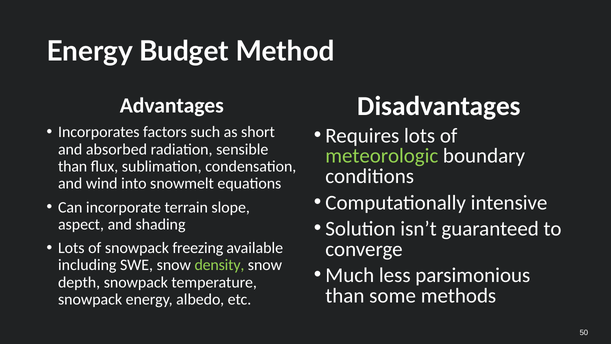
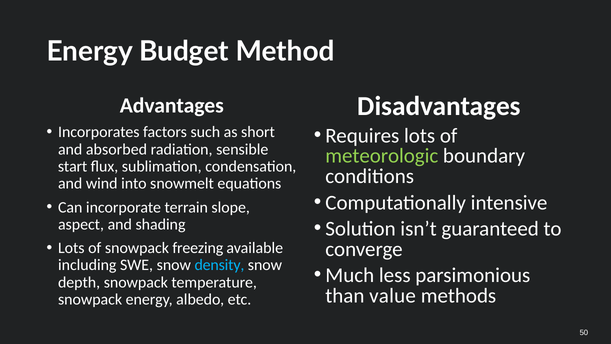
than: than -> start (73, 166)
density colour: light green -> light blue (219, 265)
some: some -> value (393, 296)
